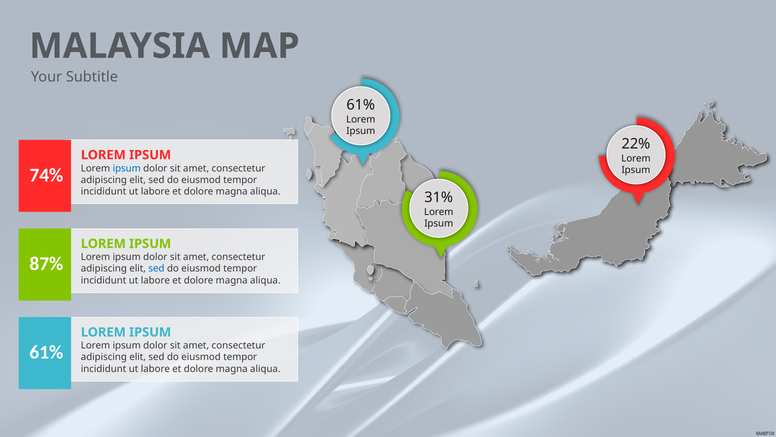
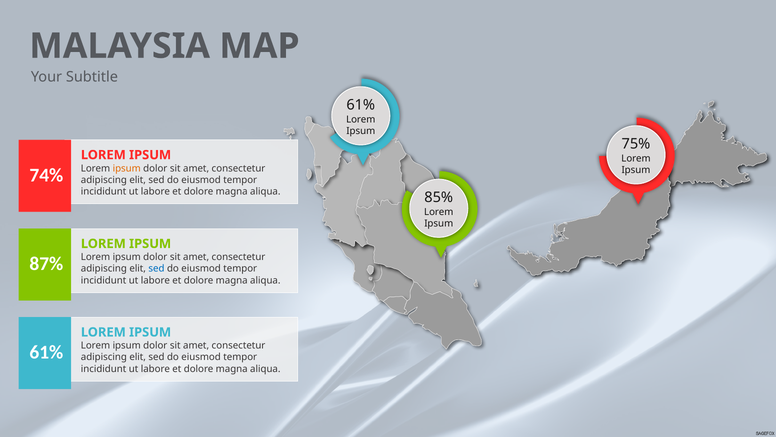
22%: 22% -> 75% (636, 144)
ipsum colour: blue -> orange (127, 168)
31%: 31% -> 85% (439, 197)
